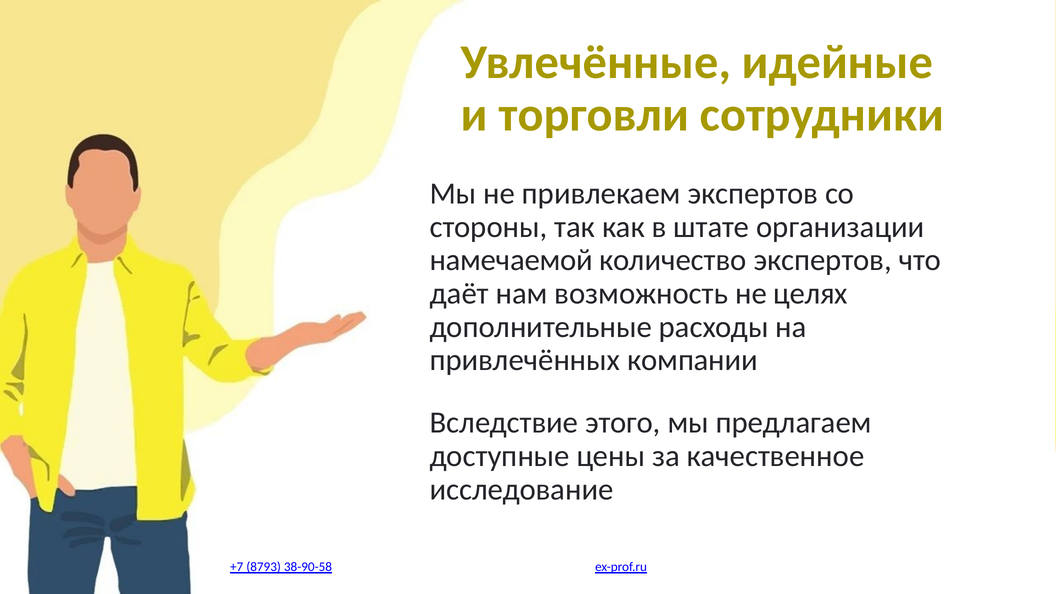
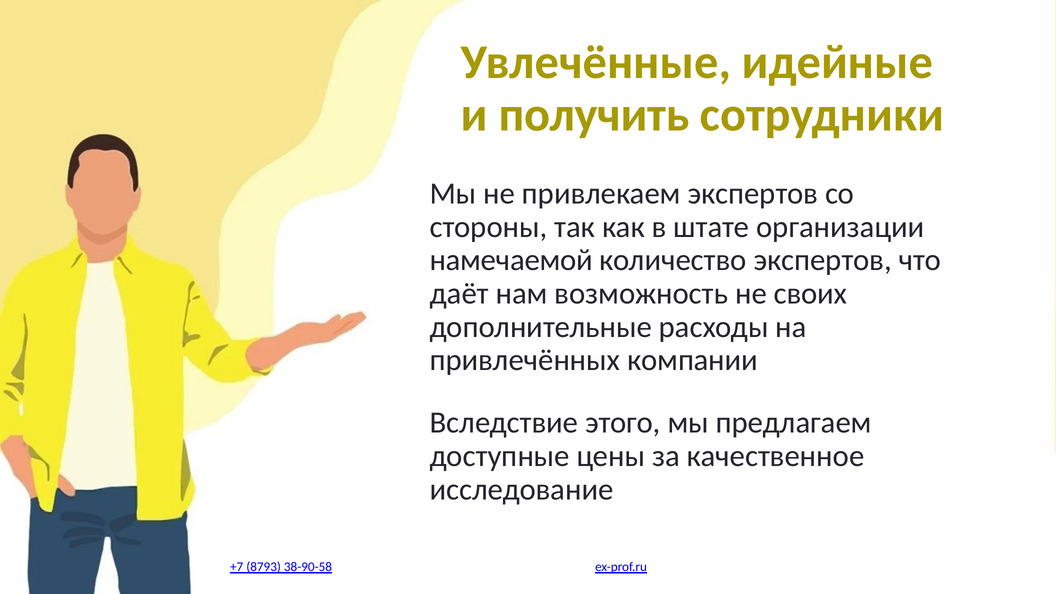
торговли: торговли -> получить (594, 115)
целях: целях -> своих (811, 294)
